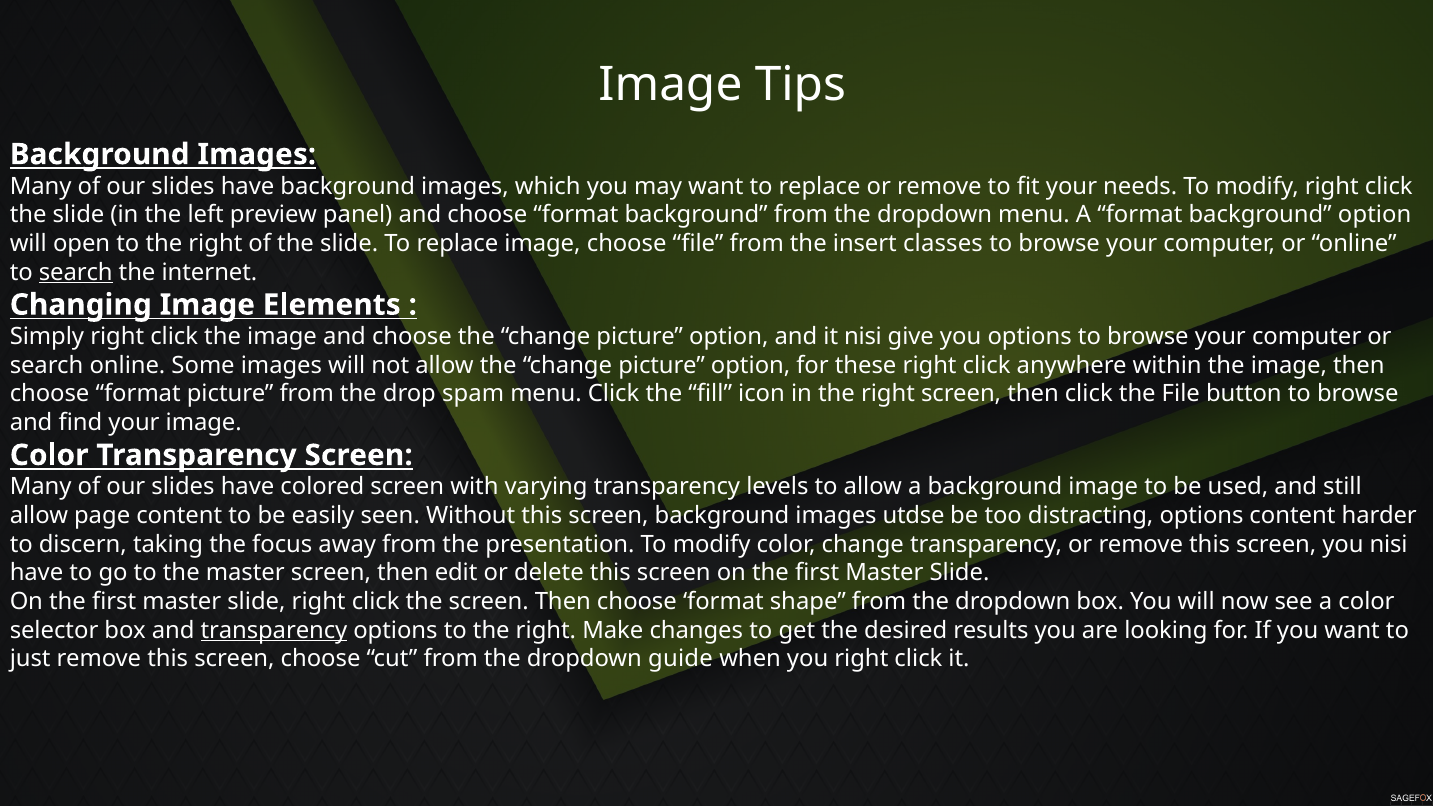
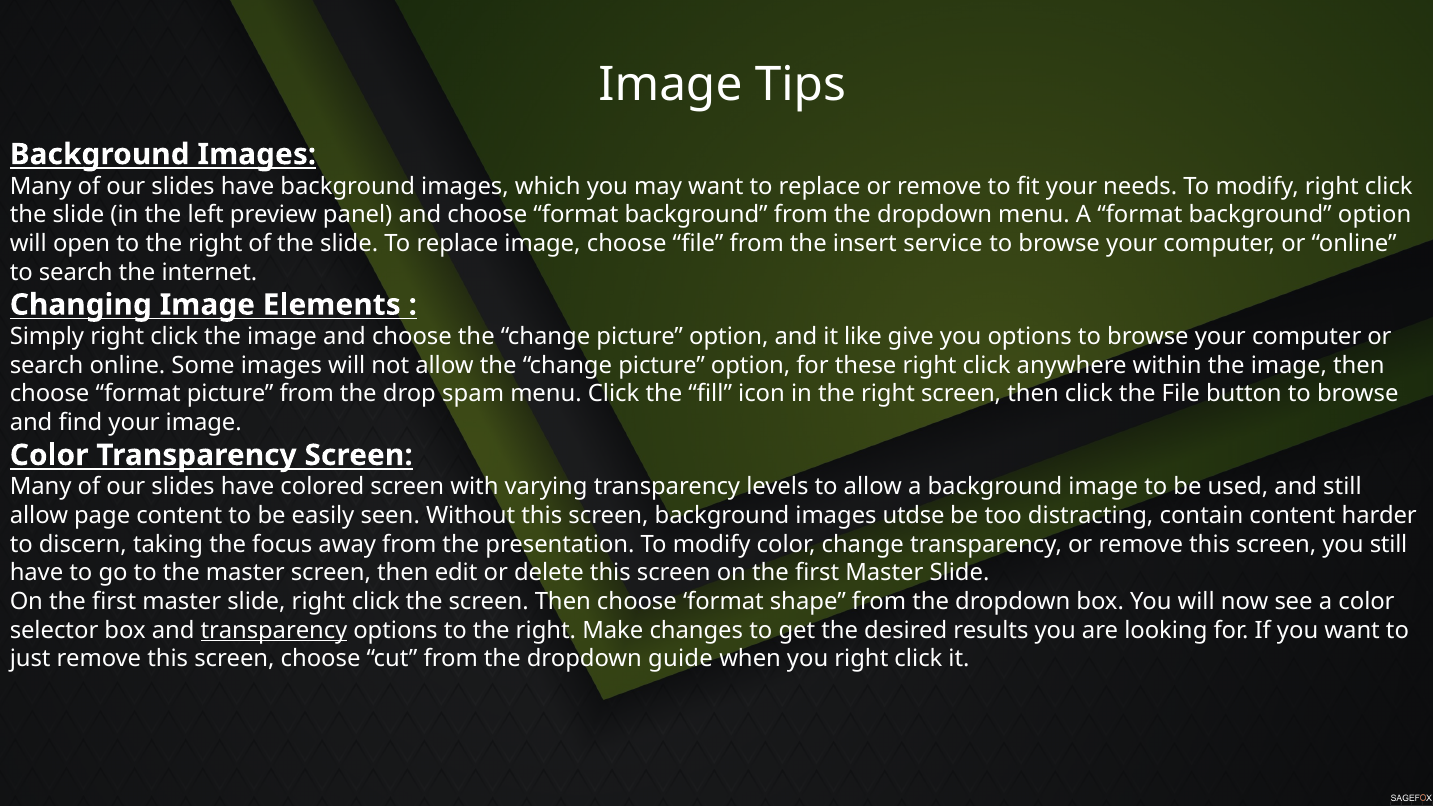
classes: classes -> service (943, 244)
search underline: present -> none (76, 272)
it nisi: nisi -> like (863, 337)
distracting options: options -> contain (1201, 516)
you nisi: nisi -> still (1389, 544)
